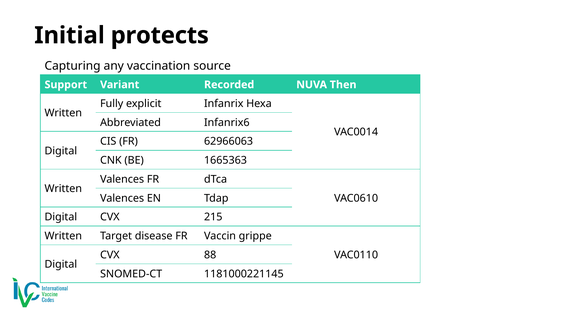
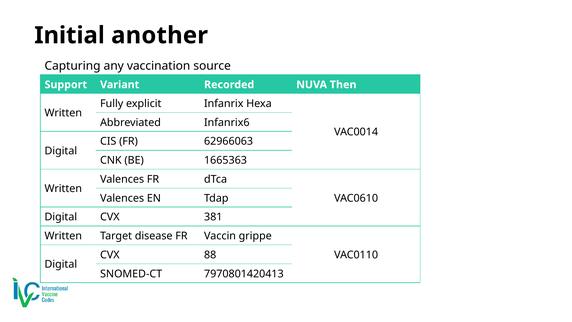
protects: protects -> another (160, 35)
215: 215 -> 381 (213, 217)
1181000221145: 1181000221145 -> 7970801420413 (244, 274)
